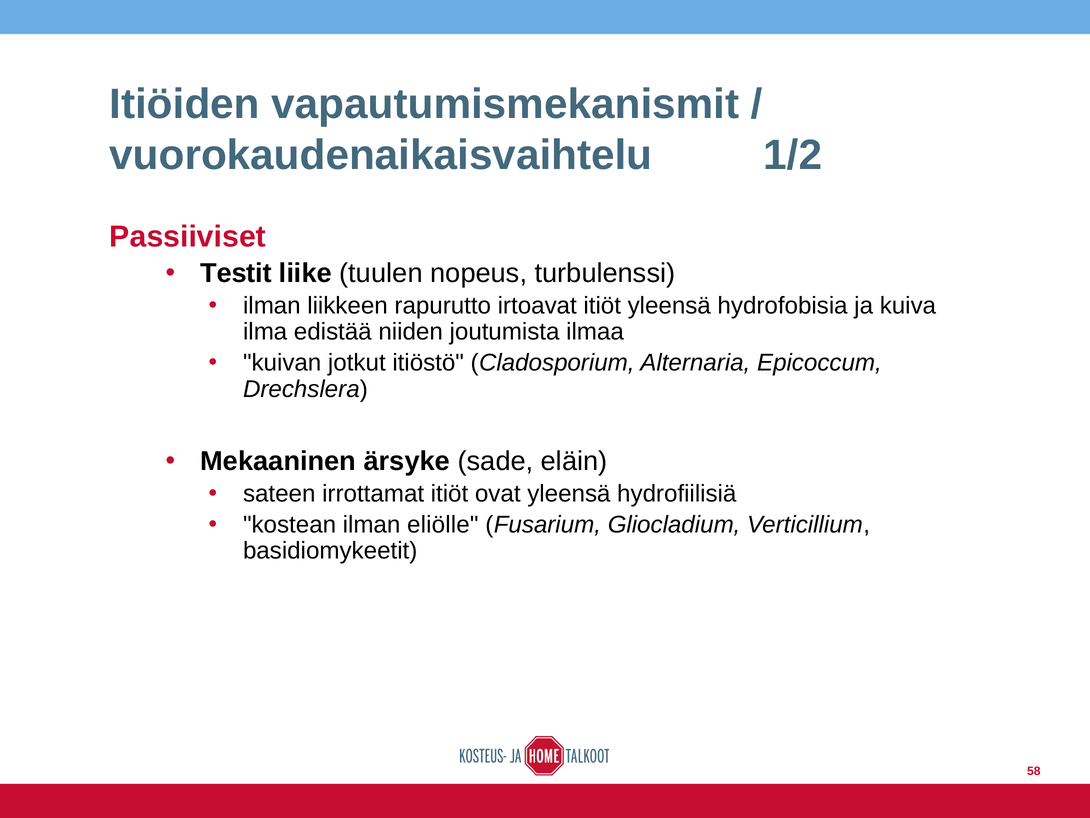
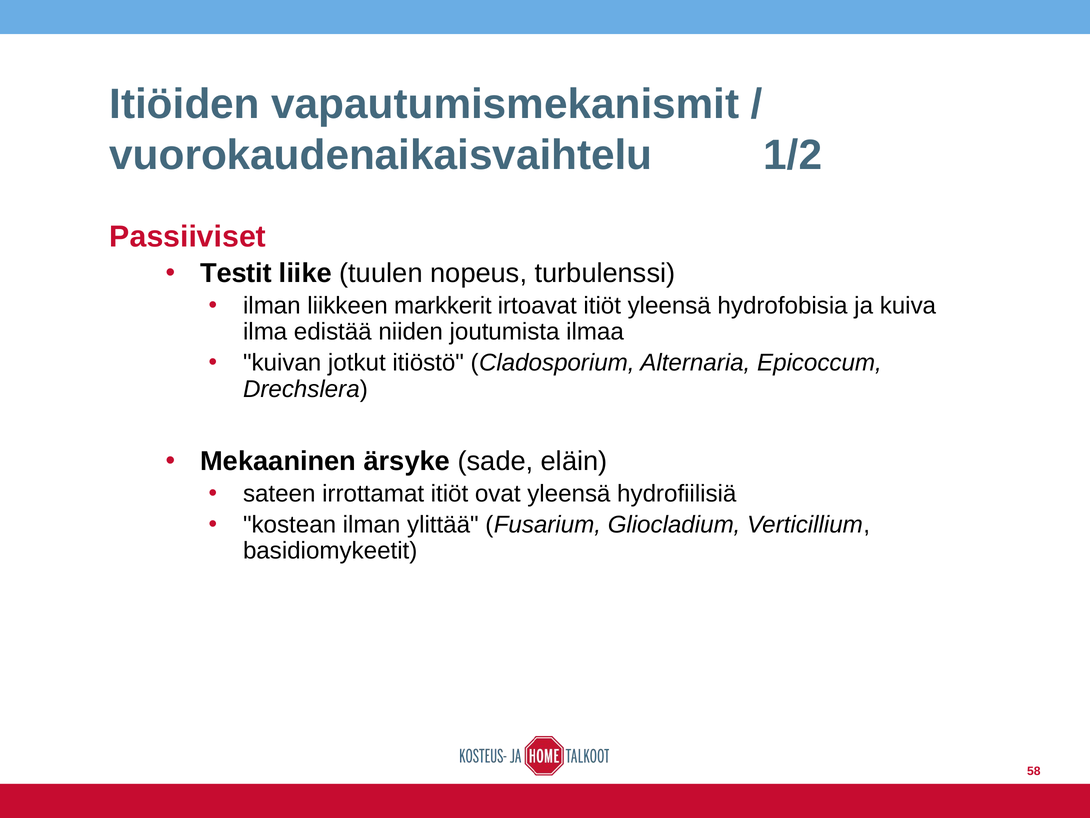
rapurutto: rapurutto -> markkerit (443, 306)
eliölle: eliölle -> ylittää (443, 524)
